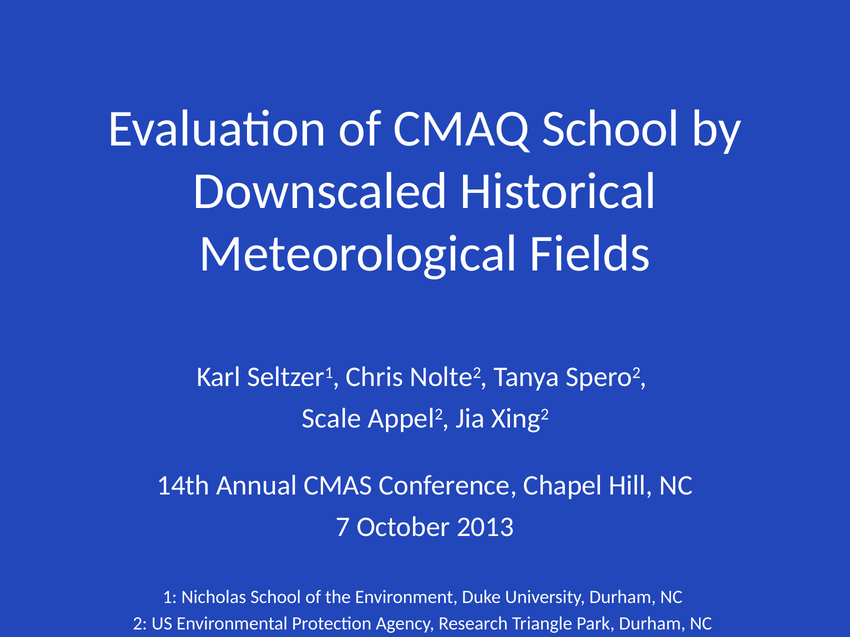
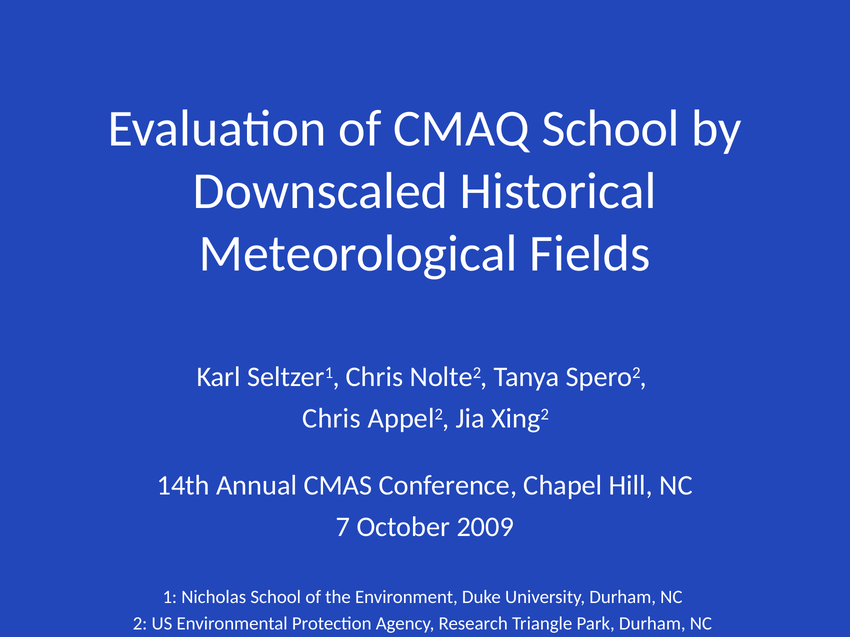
Scale: Scale -> Chris (331, 419)
2013: 2013 -> 2009 (485, 527)
